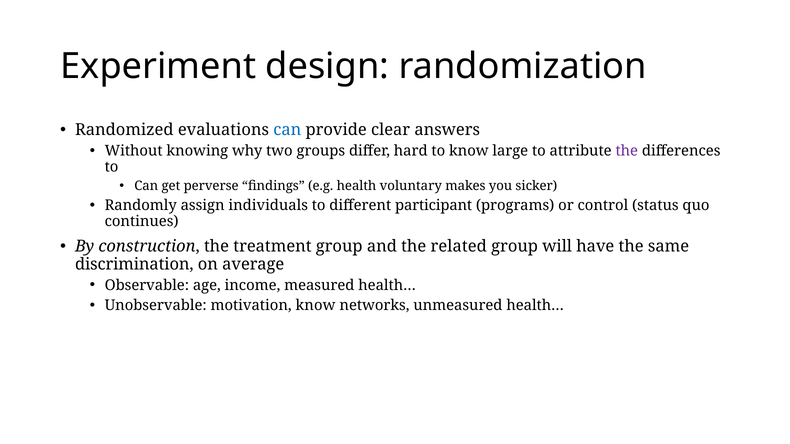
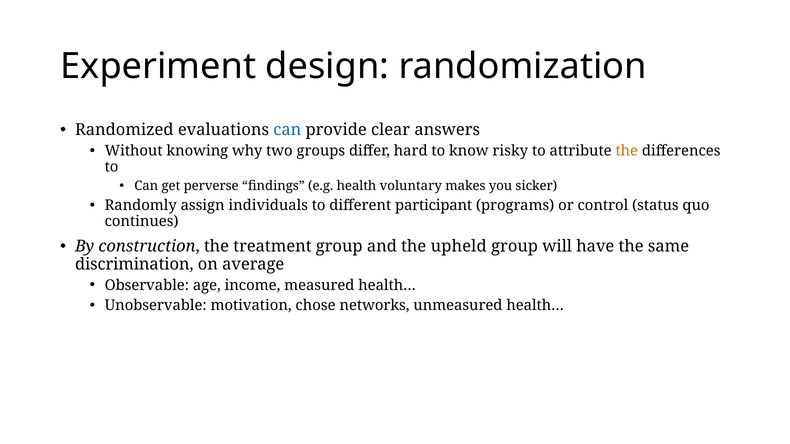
large: large -> risky (510, 151)
the colour: purple -> orange (627, 151)
related: related -> upheld (459, 247)
motivation know: know -> chose (316, 305)
